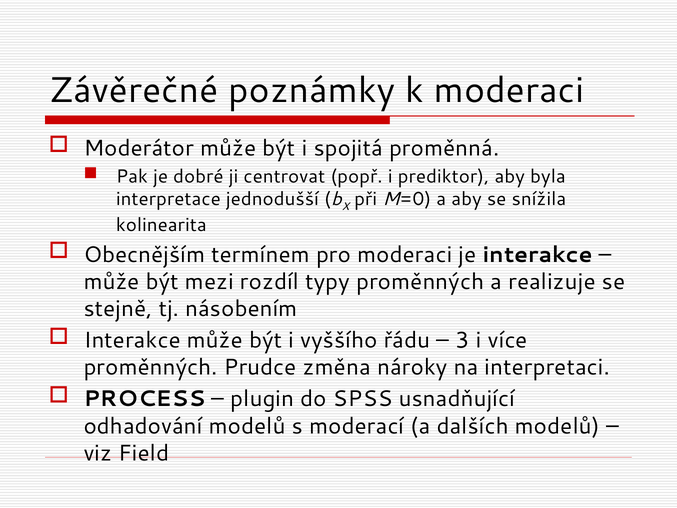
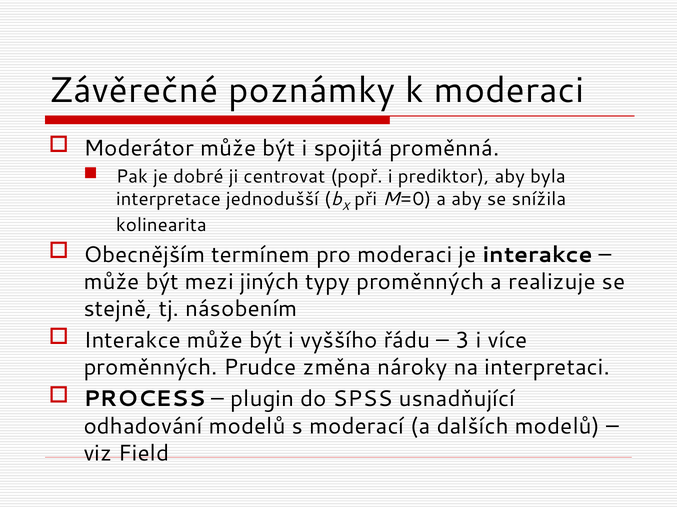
rozdíl: rozdíl -> jiných (270, 282)
